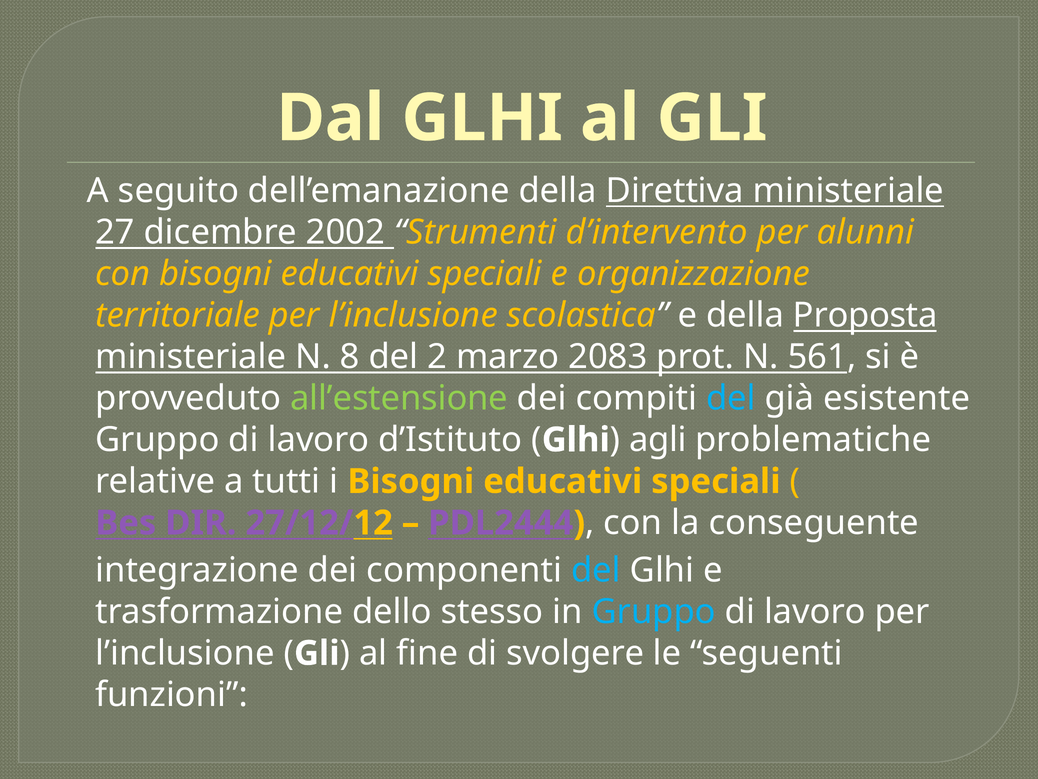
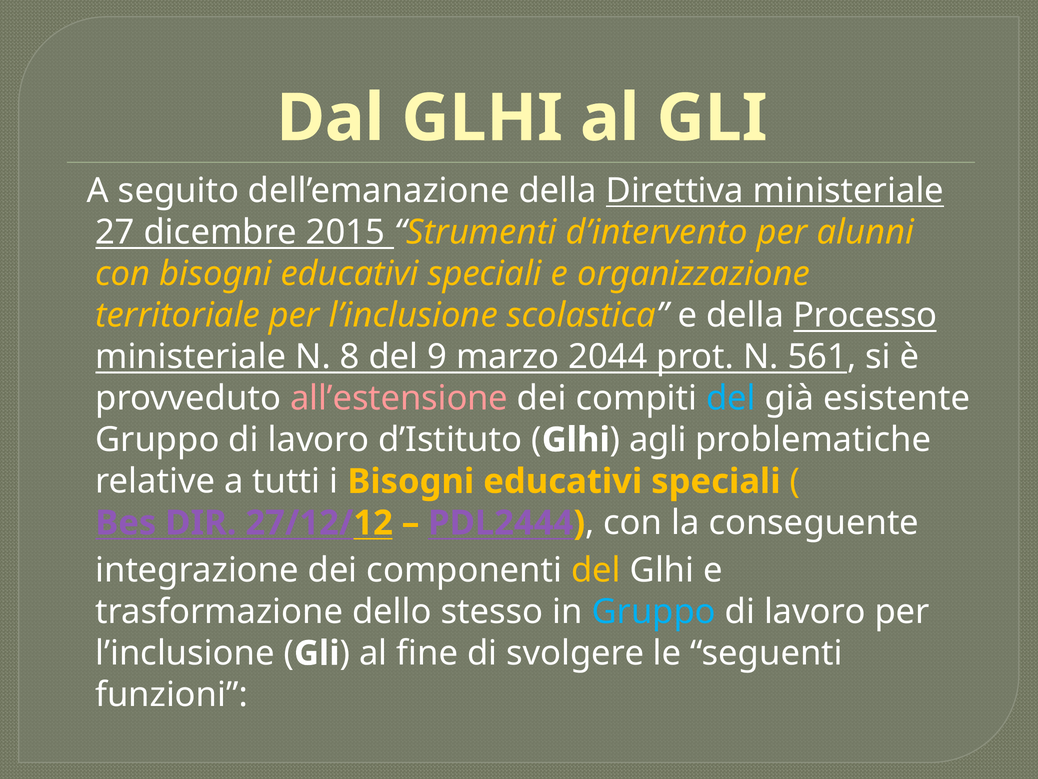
2002: 2002 -> 2015 (345, 232)
Proposta: Proposta -> Processo (865, 315)
2: 2 -> 9 (437, 357)
2083: 2083 -> 2044 (608, 357)
all’estensione colour: light green -> pink (399, 398)
del colour: light blue -> yellow (596, 570)
